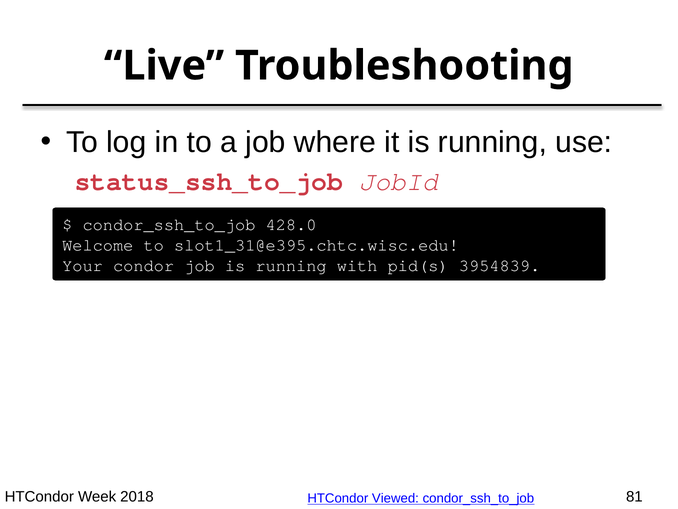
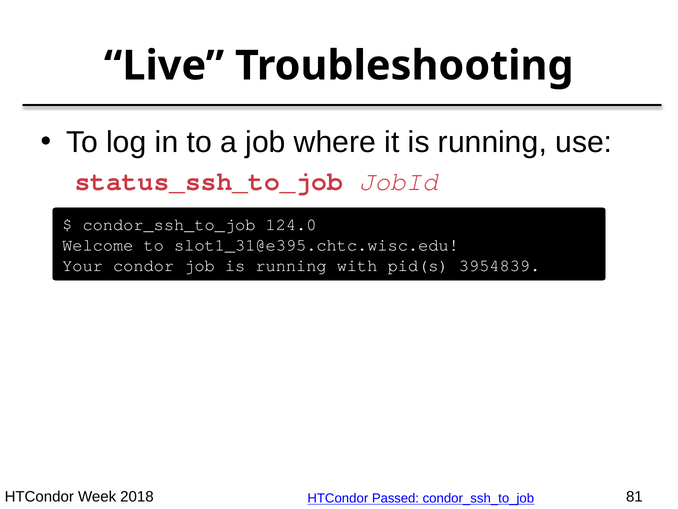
428.0: 428.0 -> 124.0 (291, 225)
Viewed: Viewed -> Passed (395, 498)
